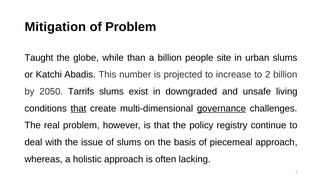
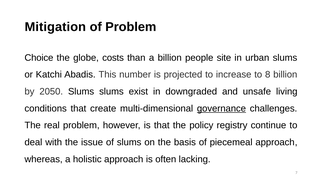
Taught: Taught -> Choice (39, 58)
while: while -> costs (113, 58)
2: 2 -> 8 (268, 75)
2050 Tarrifs: Tarrifs -> Slums (81, 92)
that underline: present -> none (78, 109)
